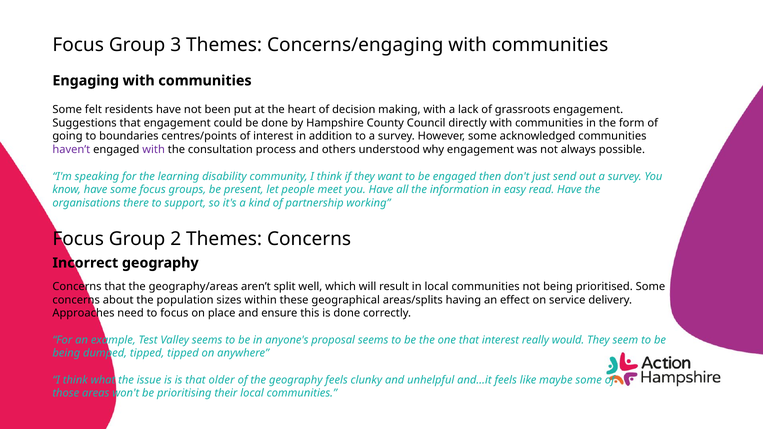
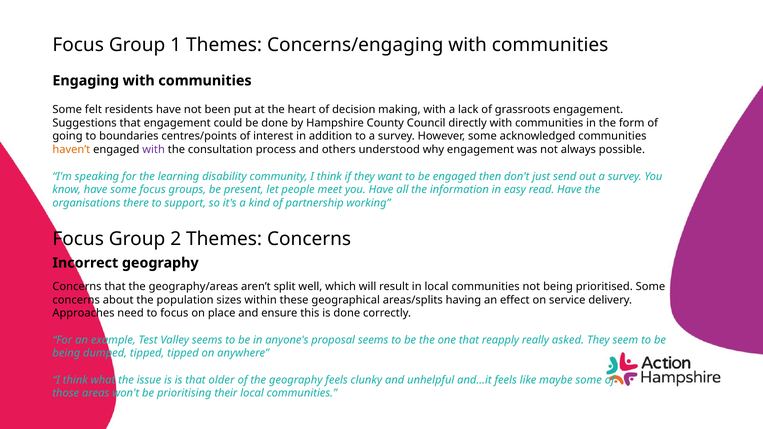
3: 3 -> 1 (176, 45)
haven’t colour: purple -> orange (71, 150)
that interest: interest -> reapply (500, 340)
would: would -> asked (568, 340)
